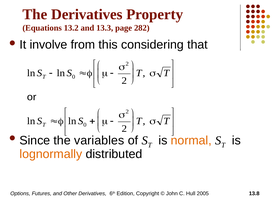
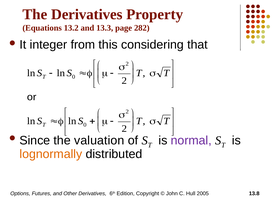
involve: involve -> integer (48, 45)
variables: variables -> valuation (99, 140)
normal colour: orange -> purple (191, 140)
